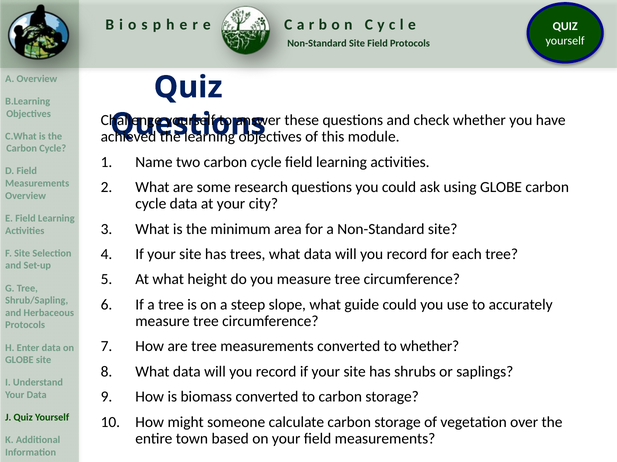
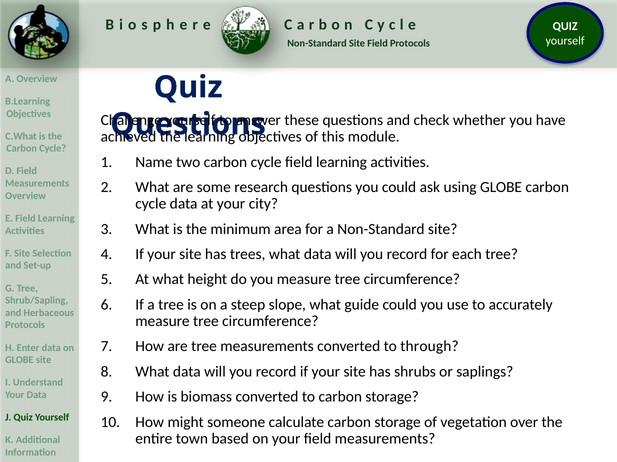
to whether: whether -> through (430, 347)
